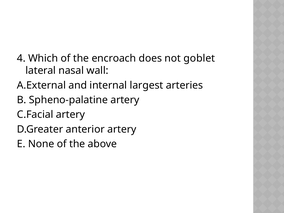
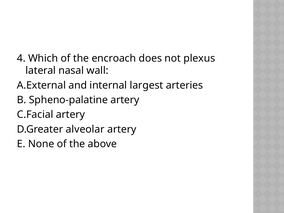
goblet: goblet -> plexus (199, 58)
anterior: anterior -> alveolar (85, 129)
